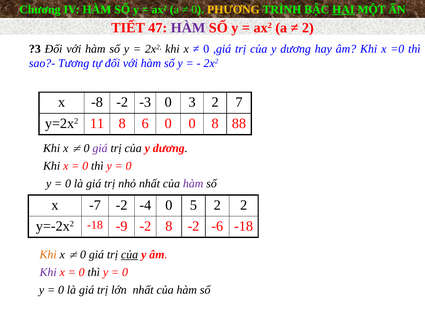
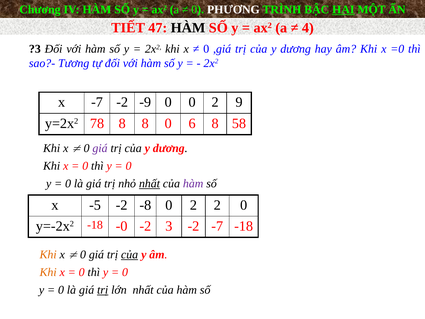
PHƯƠNG colour: yellow -> white (233, 10)
HÀM colour: purple -> black (188, 28)
2: 2 -> 4 (308, 28)
x -8: -8 -> -7 (97, 102)
-3: -3 -> -9 (145, 102)
0 3: 3 -> 0 (192, 102)
7: 7 -> 9 (239, 102)
11: 11 -> 78 (97, 123)
8 6: 6 -> 8 (145, 123)
0 0: 0 -> 6 (192, 123)
88: 88 -> 58 (239, 123)
nhất underline: none -> present (149, 184)
-7: -7 -> -5 (95, 205)
-4: -4 -> -8 (145, 205)
5: 5 -> 2 (193, 205)
2 2: 2 -> 0 (244, 205)
-9: -9 -> -0 (122, 226)
-2 8: 8 -> 3 (169, 226)
-2 -6: -6 -> -7 (217, 226)
Khi colour: purple -> orange (48, 272)
trị underline: none -> present (103, 290)
